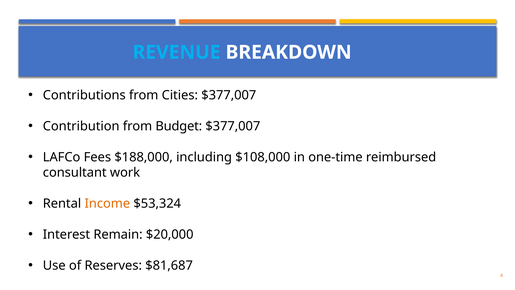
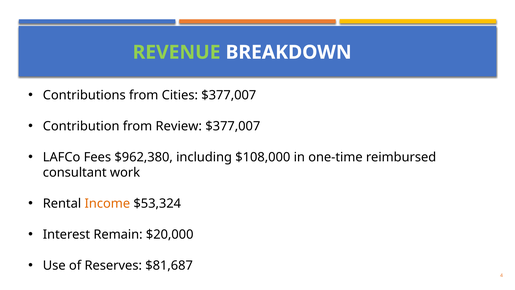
REVENUE colour: light blue -> light green (177, 52)
Budget: Budget -> Review (179, 126)
$188,000: $188,000 -> $962,380 (144, 157)
